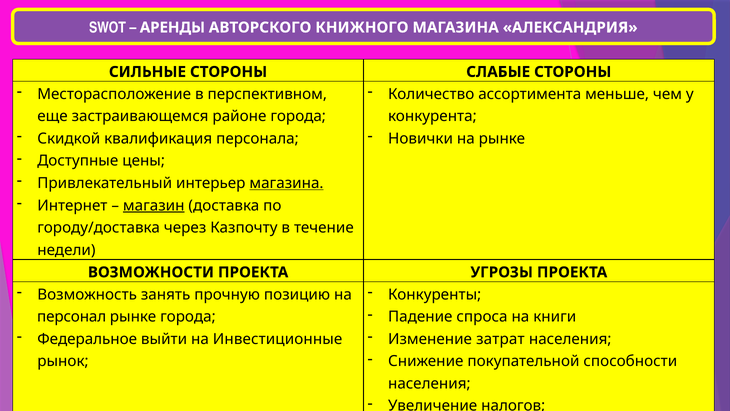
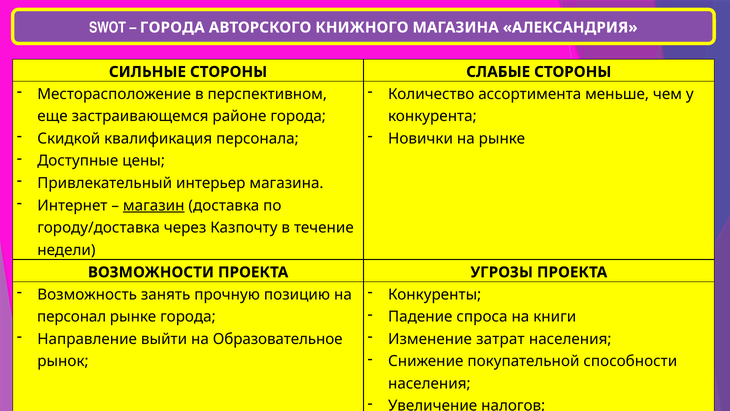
АРЕНДЫ: АРЕНДЫ -> ГОРОДА (172, 27)
магазина underline: present -> none (287, 183)
Федеральное: Федеральное -> Направление (87, 339)
Инвестиционные: Инвестиционные -> Образовательное (278, 339)
